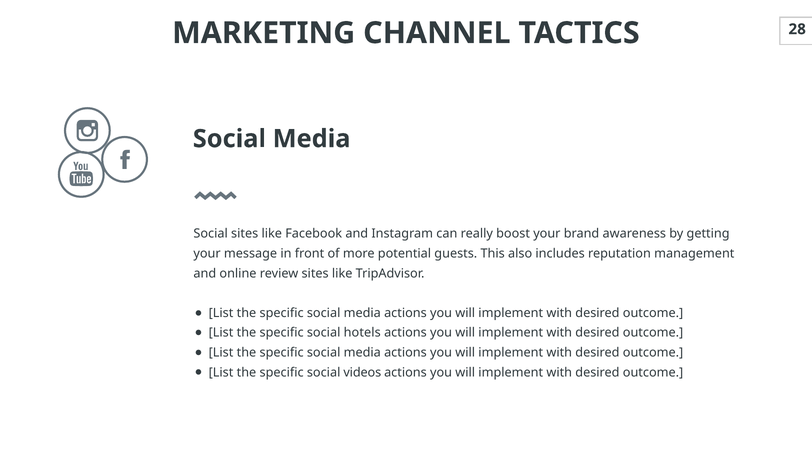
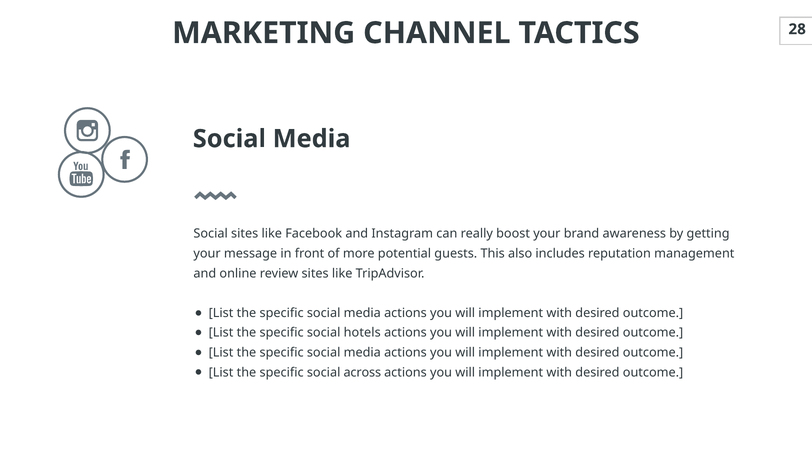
videos: videos -> across (362, 372)
